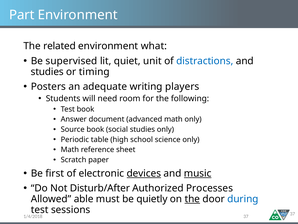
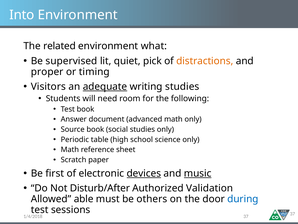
Part: Part -> Into (22, 15)
unit: unit -> pick (152, 61)
distractions colour: blue -> orange (205, 61)
studies: studies -> proper (47, 72)
Posters: Posters -> Visitors (48, 86)
adequate underline: none -> present (105, 86)
writing players: players -> studies (182, 86)
Processes: Processes -> Validation (210, 188)
quietly: quietly -> others (152, 199)
the underline: present -> none (192, 199)
